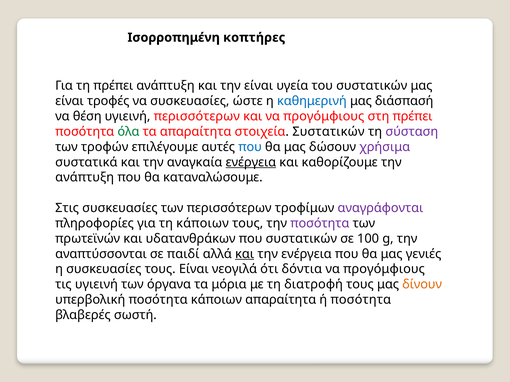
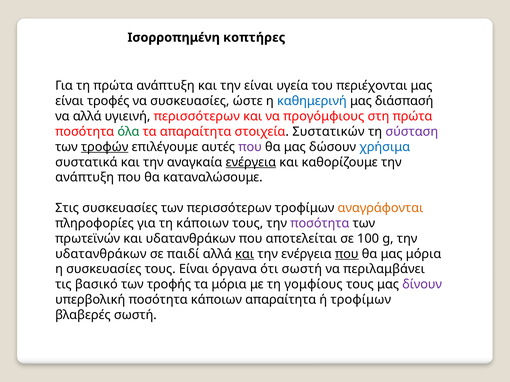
τη πρέπει: πρέπει -> πρώτα (113, 86)
του συστατικών: συστατικών -> περιέχονται (372, 86)
να θέση: θέση -> αλλά (87, 116)
στη πρέπει: πρέπει -> πρώτα (413, 116)
τροφών underline: none -> present (105, 147)
που colour: blue -> purple (250, 147)
χρήσιμα colour: purple -> blue (385, 147)
αναγράφονται colour: purple -> orange (380, 208)
που συστατικών: συστατικών -> αποτελείται (301, 239)
αναπτύσσονται: αναπτύσσονται -> υδατανθράκων (101, 254)
που underline: none -> present (347, 254)
μας γενιές: γενιές -> μόρια (424, 254)
νεογιλά: νεογιλά -> όργανα (234, 269)
ότι δόντια: δόντια -> σωστή (302, 269)
προγόμφιους: προγόμφιους -> περιλαμβάνει (384, 269)
τις υγιεινή: υγιεινή -> βασικό (96, 285)
όργανα: όργανα -> τροφής (169, 285)
διατροφή: διατροφή -> γομφίους (314, 285)
δίνουν colour: orange -> purple (422, 285)
ή ποσότητα: ποσότητα -> τροφίμων (361, 300)
